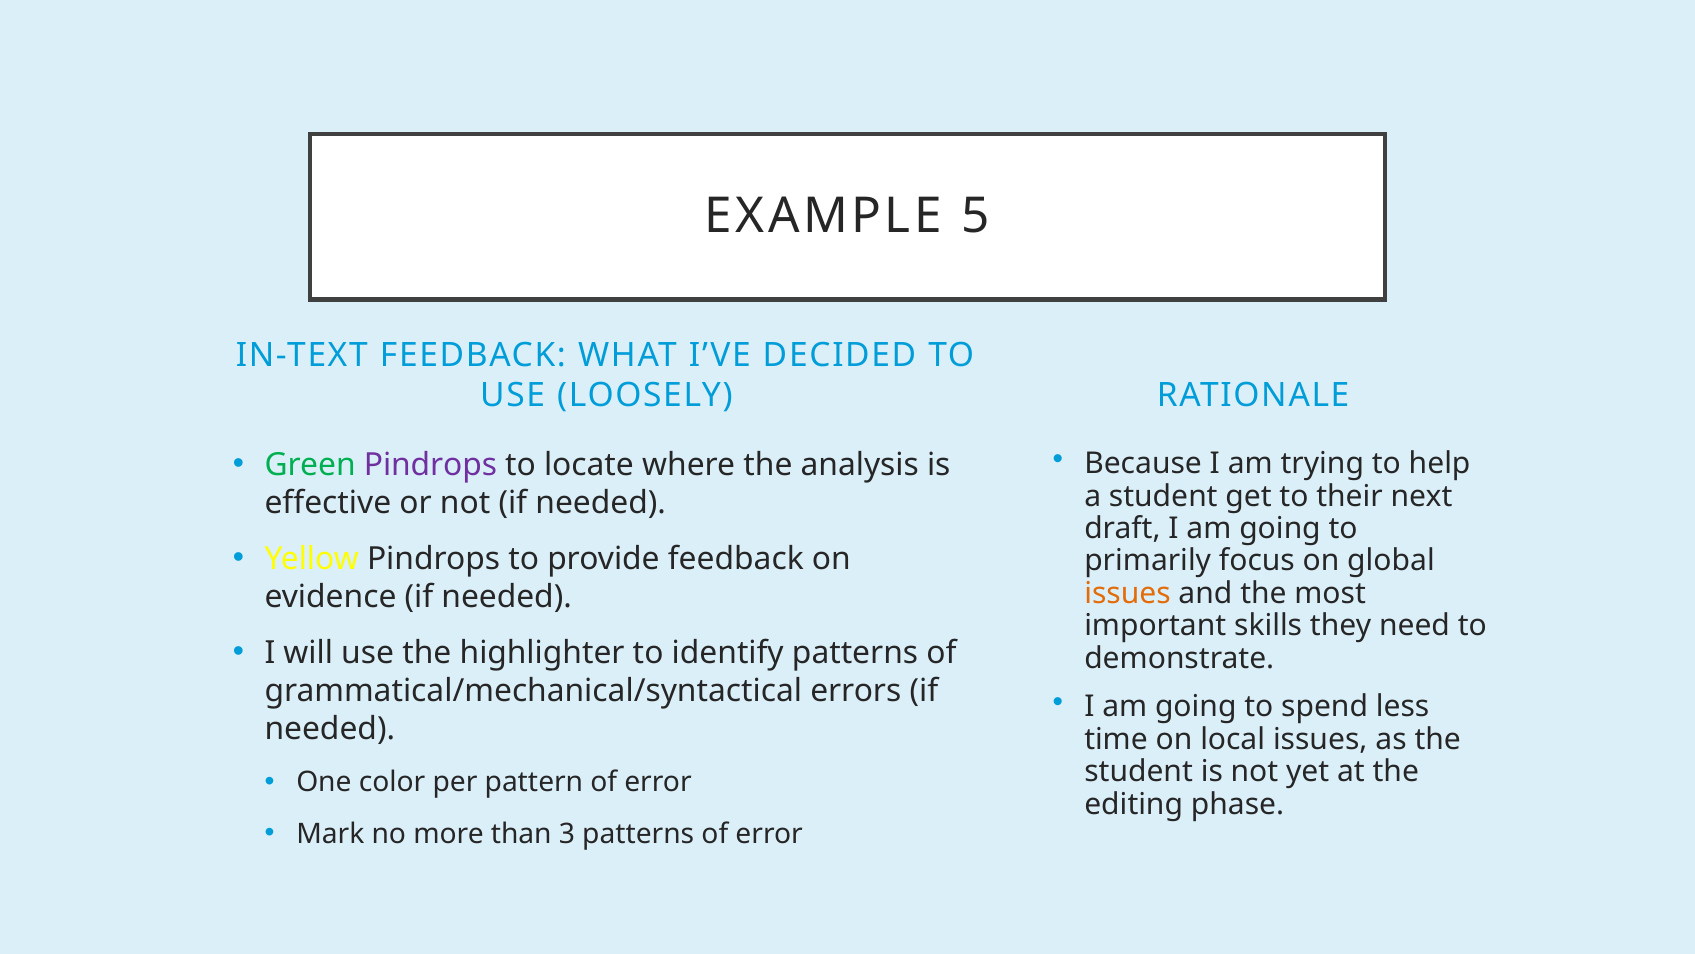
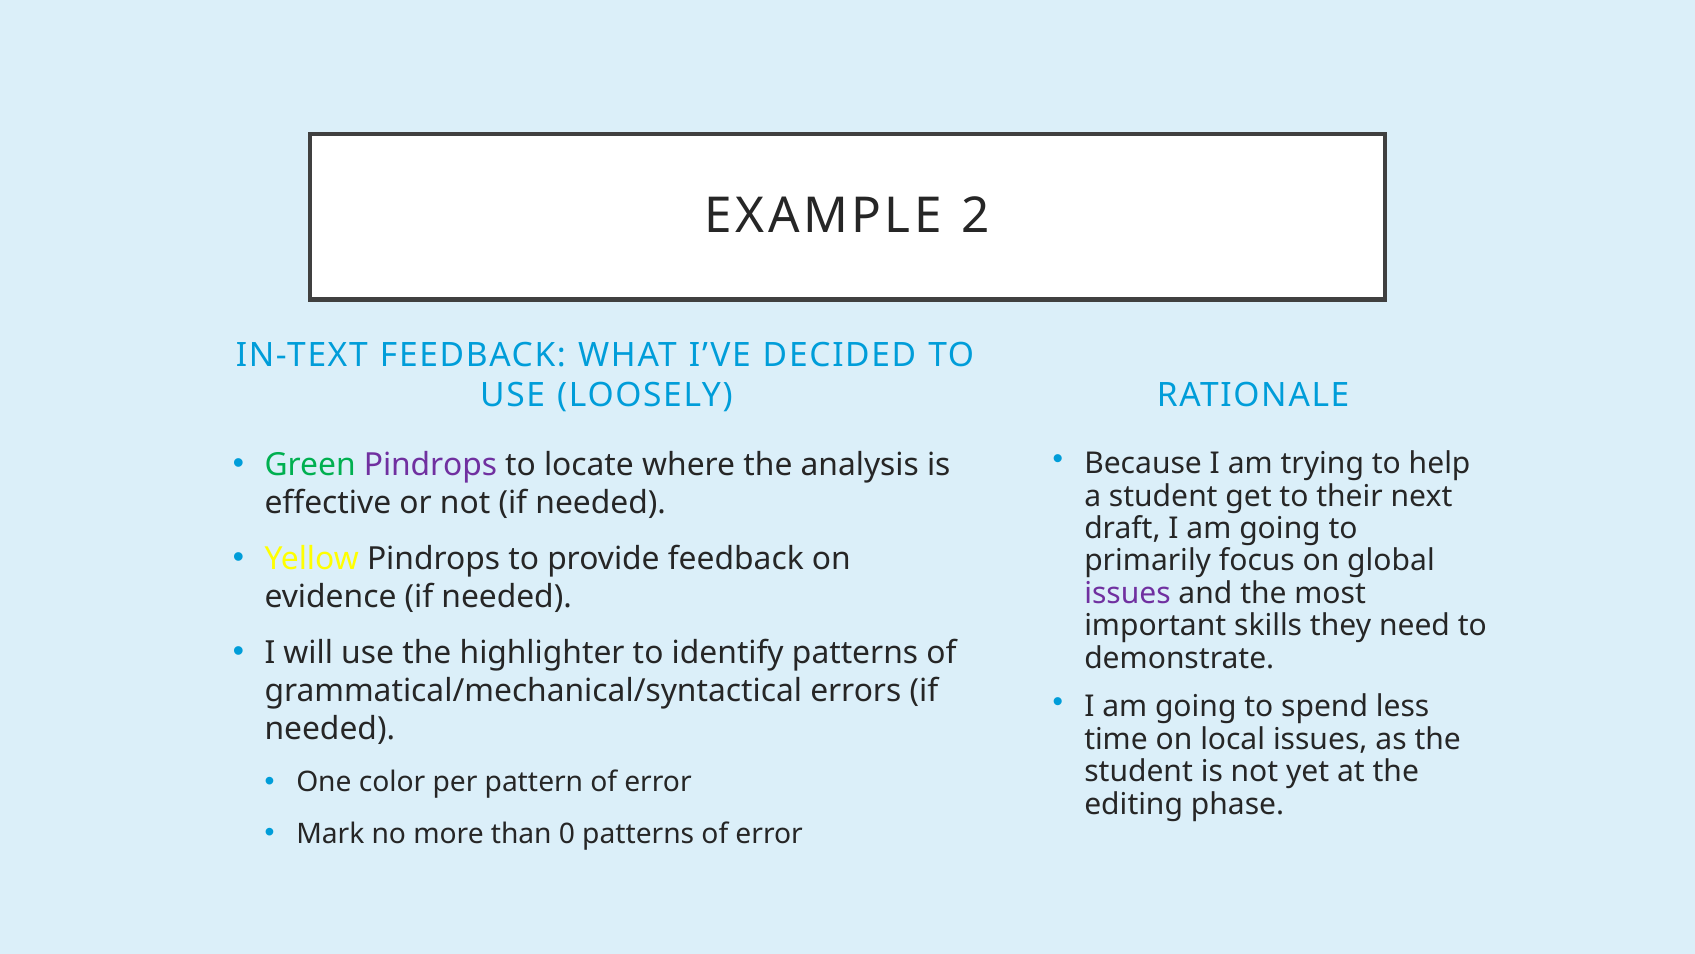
5: 5 -> 2 (976, 216)
issues colour: orange -> purple (1127, 593)
3: 3 -> 0 (567, 834)
